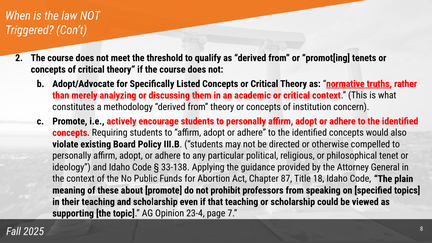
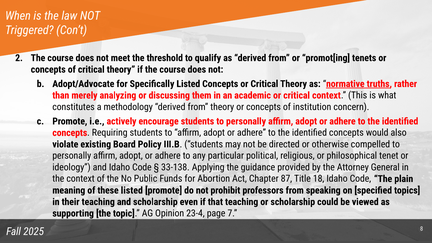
these about: about -> listed (132, 190)
